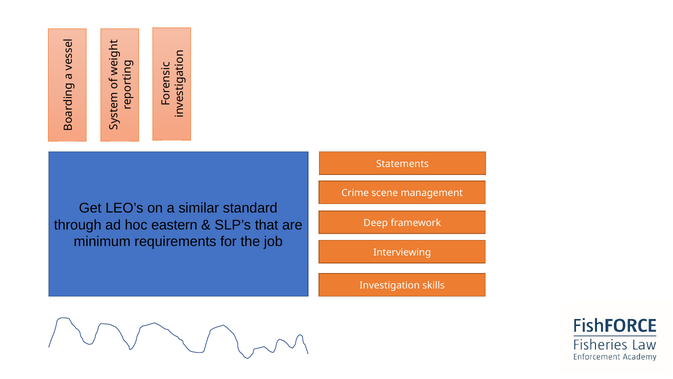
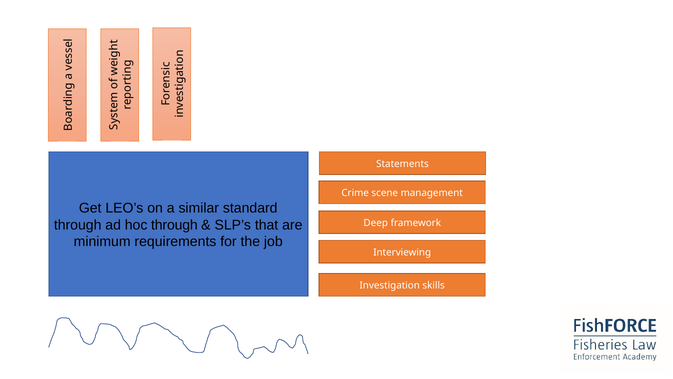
hoc eastern: eastern -> through (174, 225)
